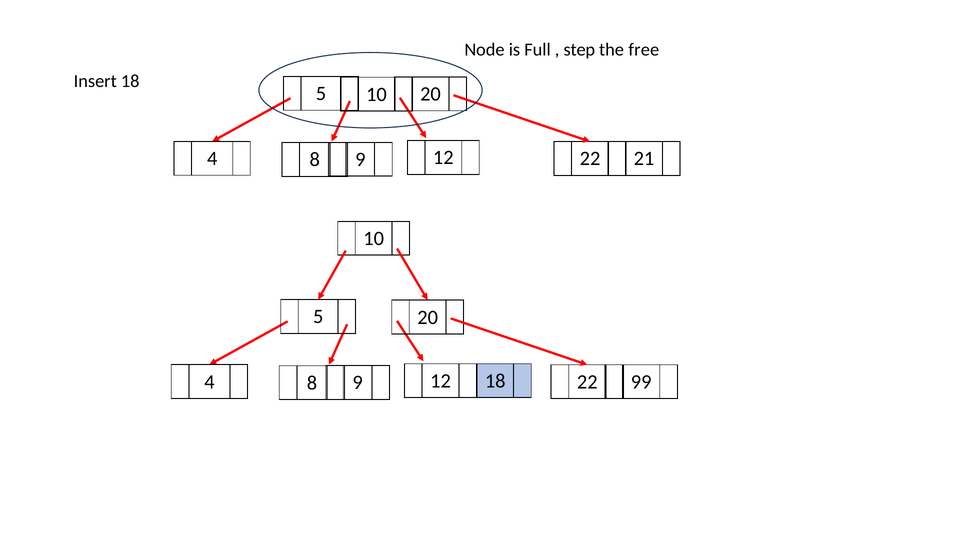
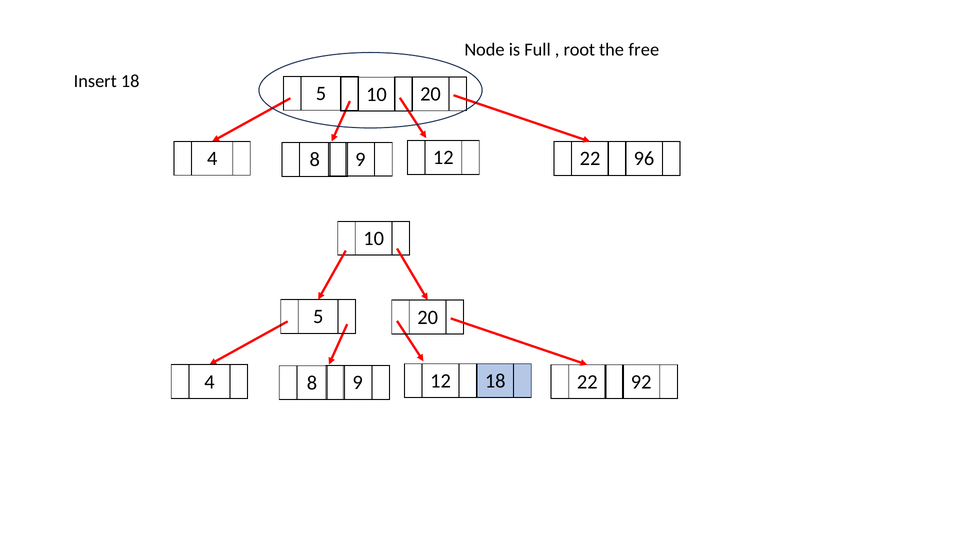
step: step -> root (579, 49)
21: 21 -> 96 (644, 159)
99: 99 -> 92 (641, 382)
